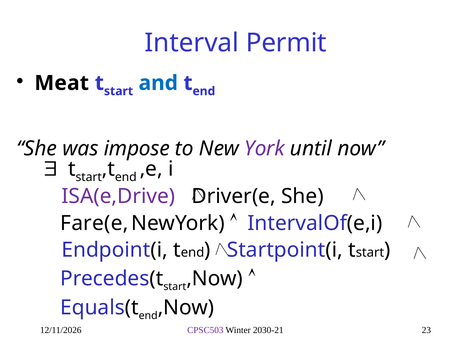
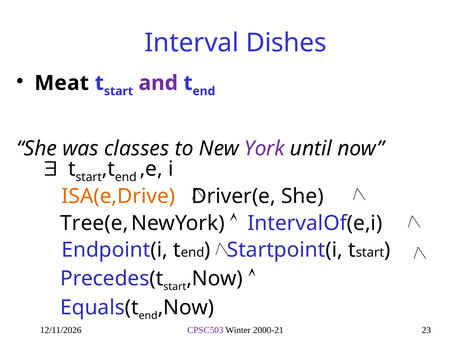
Permit: Permit -> Dishes (286, 43)
and colour: blue -> purple (158, 83)
impose: impose -> classes (137, 149)
ISA(e,Drive colour: purple -> orange (118, 197)
Fare(e: Fare(e -> Tree(e (94, 223)
2030-21: 2030-21 -> 2000-21 (268, 330)
